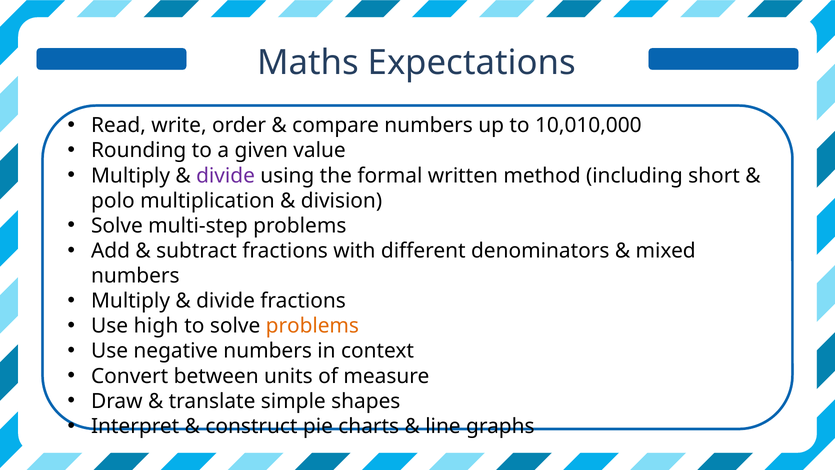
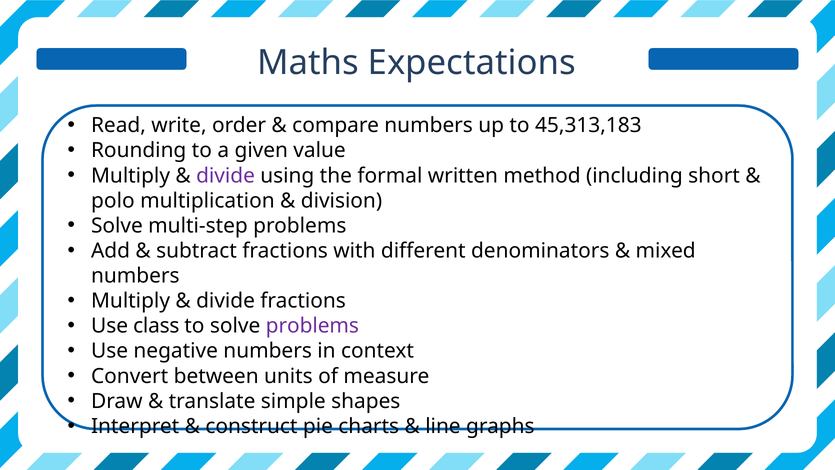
10,010,000: 10,010,000 -> 45,313,183 (588, 125)
high: high -> class (156, 326)
problems colour: orange -> purple (312, 326)
